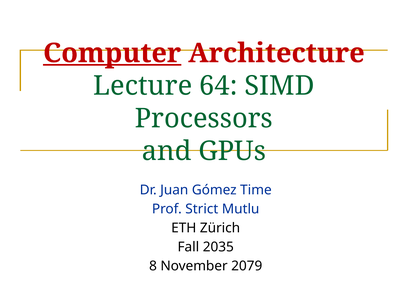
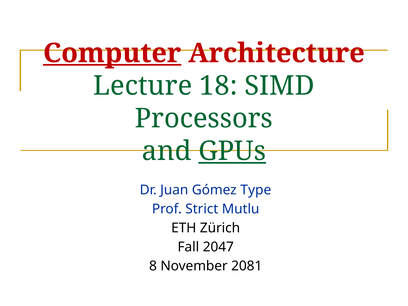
64: 64 -> 18 (218, 86)
GPUs underline: none -> present (232, 151)
Time: Time -> Type (256, 190)
2035: 2035 -> 2047 (218, 247)
2079: 2079 -> 2081 (247, 266)
